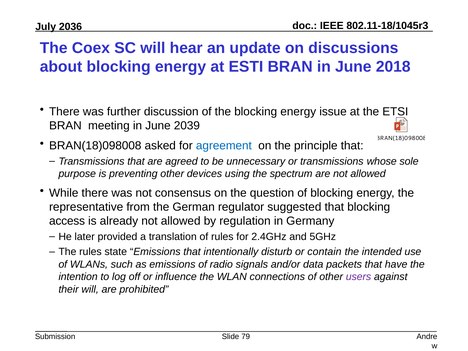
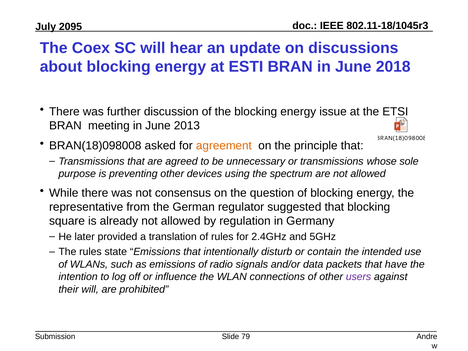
2036: 2036 -> 2095 (70, 27)
2039: 2039 -> 2013 (187, 126)
agreement colour: blue -> orange (224, 146)
access: access -> square (67, 221)
